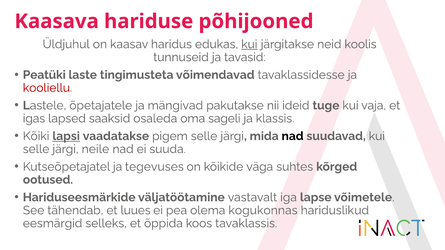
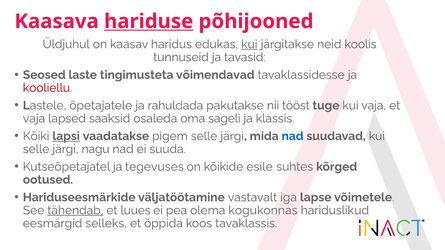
hariduse underline: none -> present (149, 21)
Peatüki: Peatüki -> Seosed (44, 75)
mängivad: mängivad -> rahuldada (175, 106)
ideid: ideid -> tööst (296, 106)
igas: igas -> vaja (34, 119)
nad colour: black -> blue (293, 136)
neile: neile -> nagu (96, 149)
väga: väga -> esile (260, 167)
tähendab underline: none -> present (75, 211)
